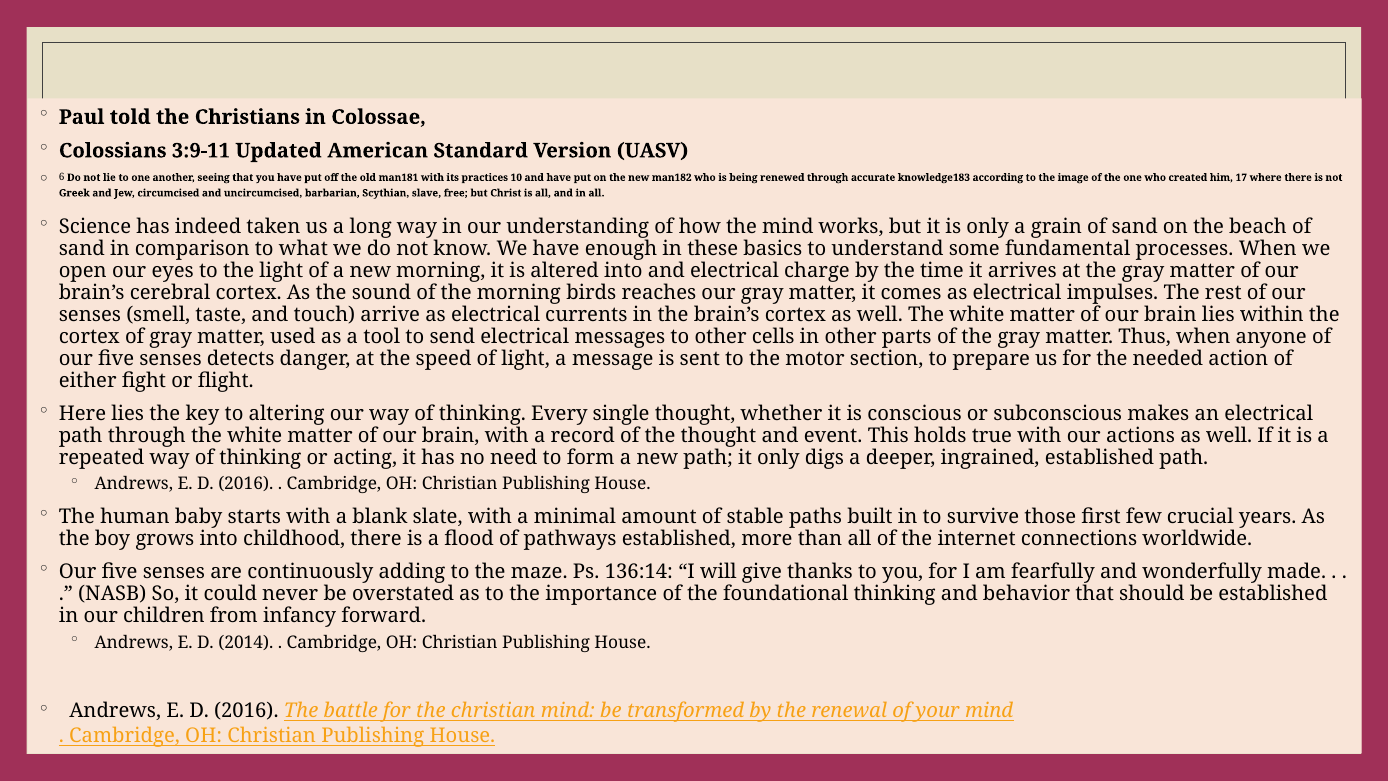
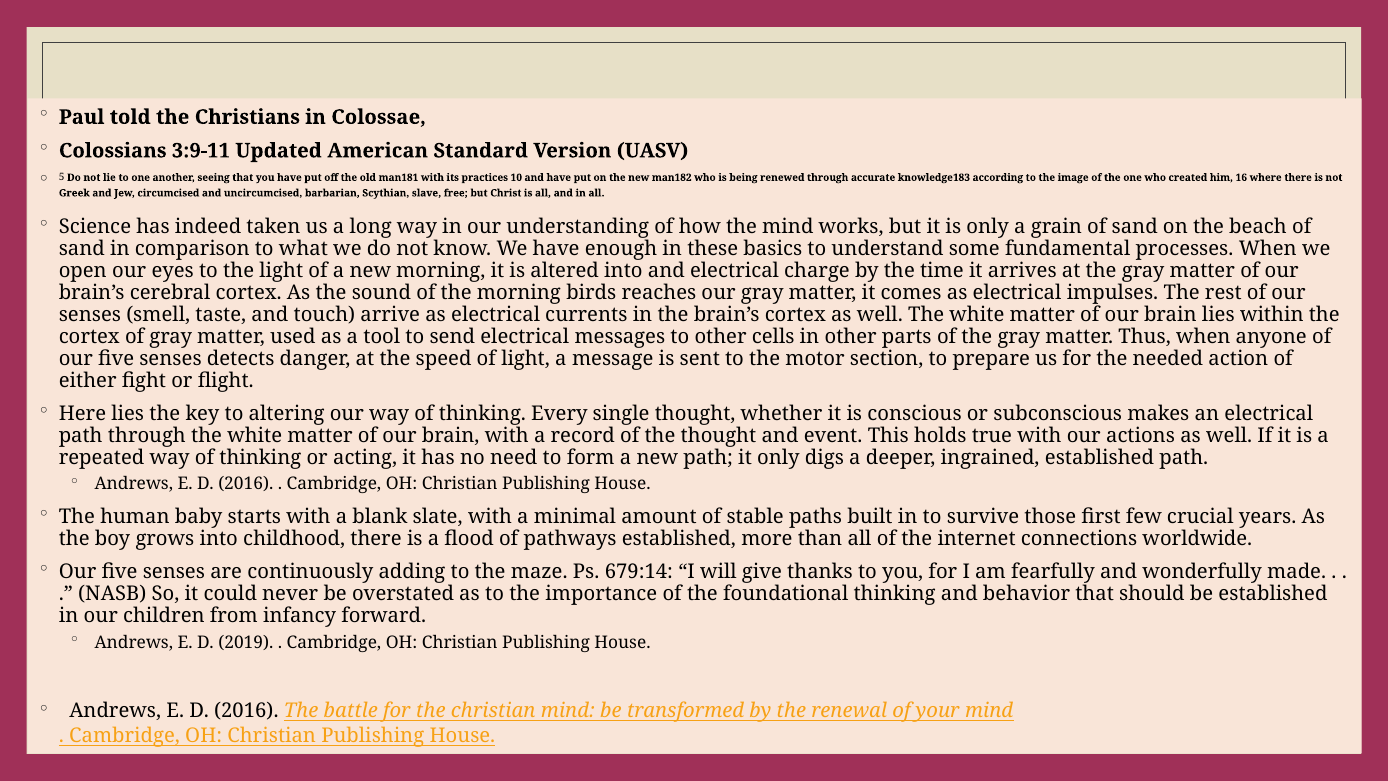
6: 6 -> 5 (62, 177)
17: 17 -> 16 (1241, 177)
136:14: 136:14 -> 679:14 (639, 572)
2014: 2014 -> 2019 (246, 642)
